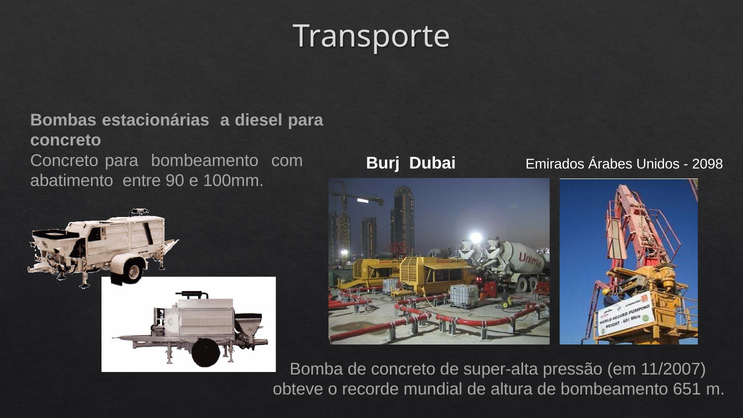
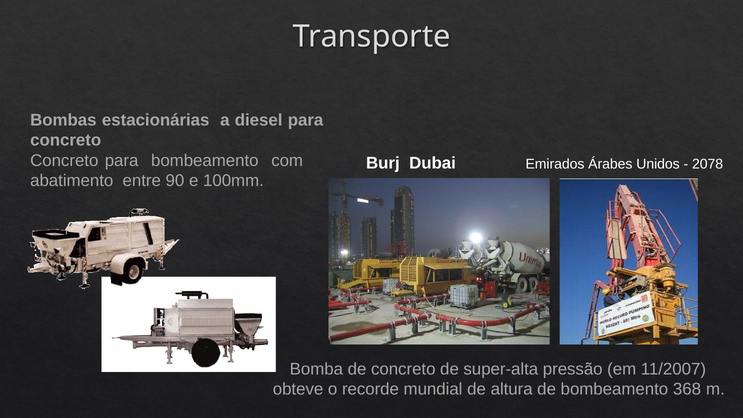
2098: 2098 -> 2078 (708, 164)
651: 651 -> 368 (687, 389)
